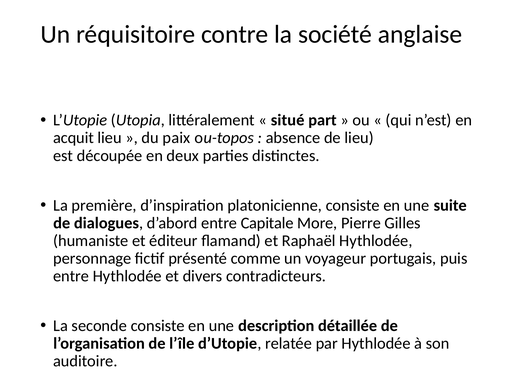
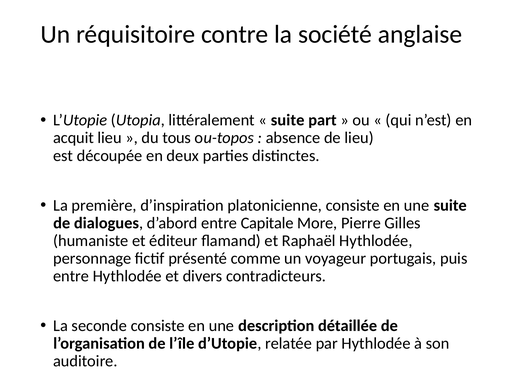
situé: situé -> suite (288, 120)
paix: paix -> tous (177, 138)
